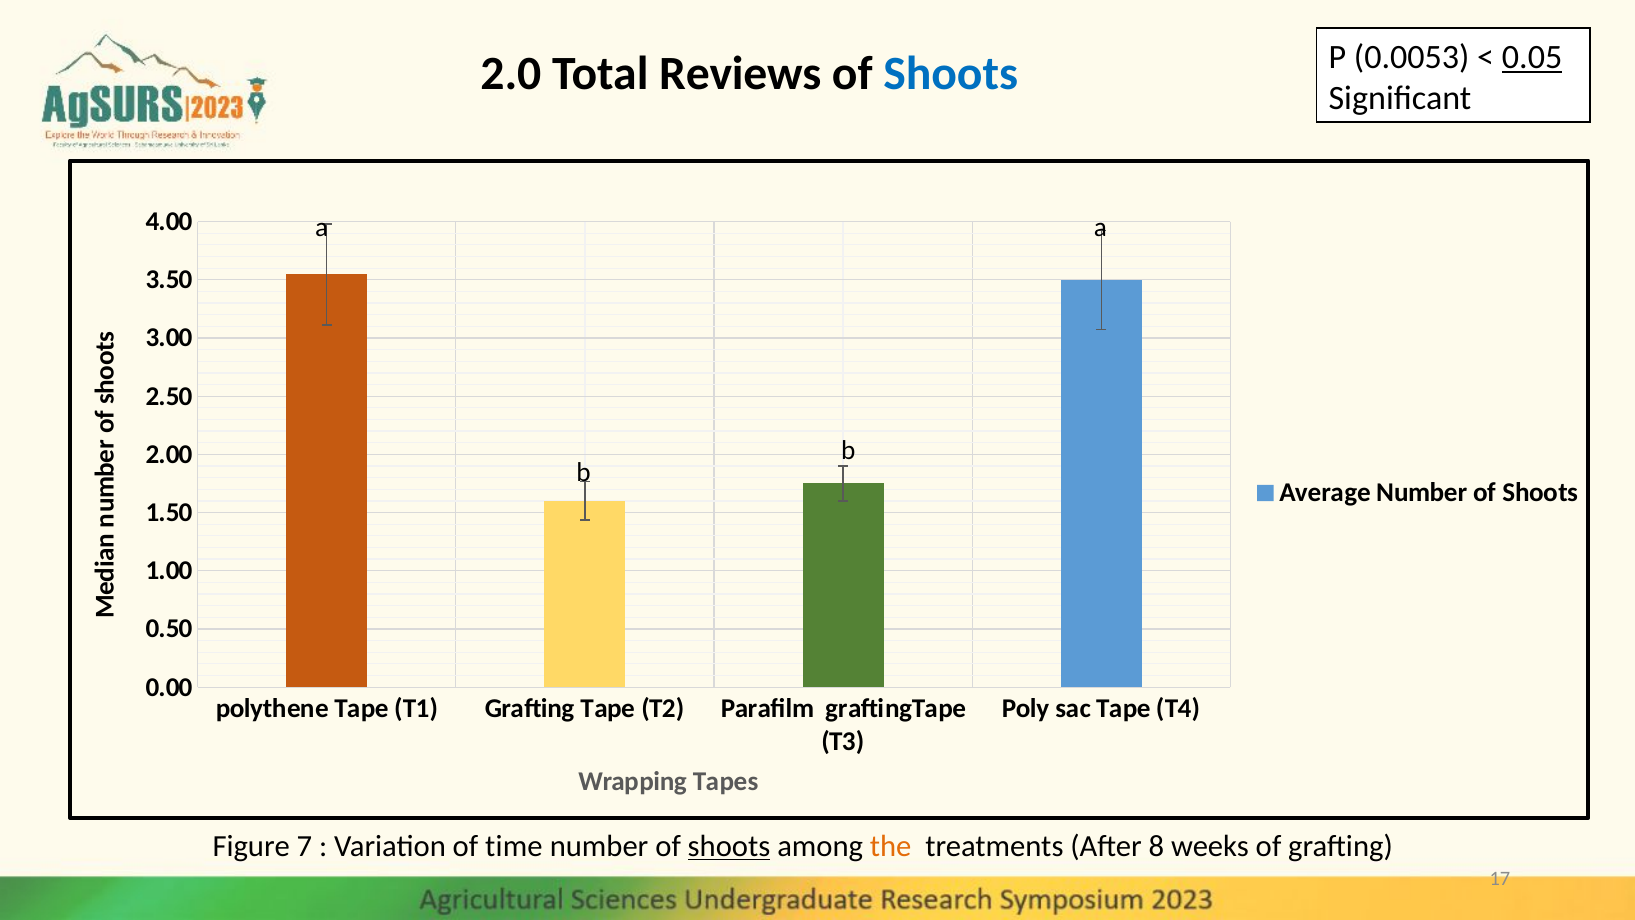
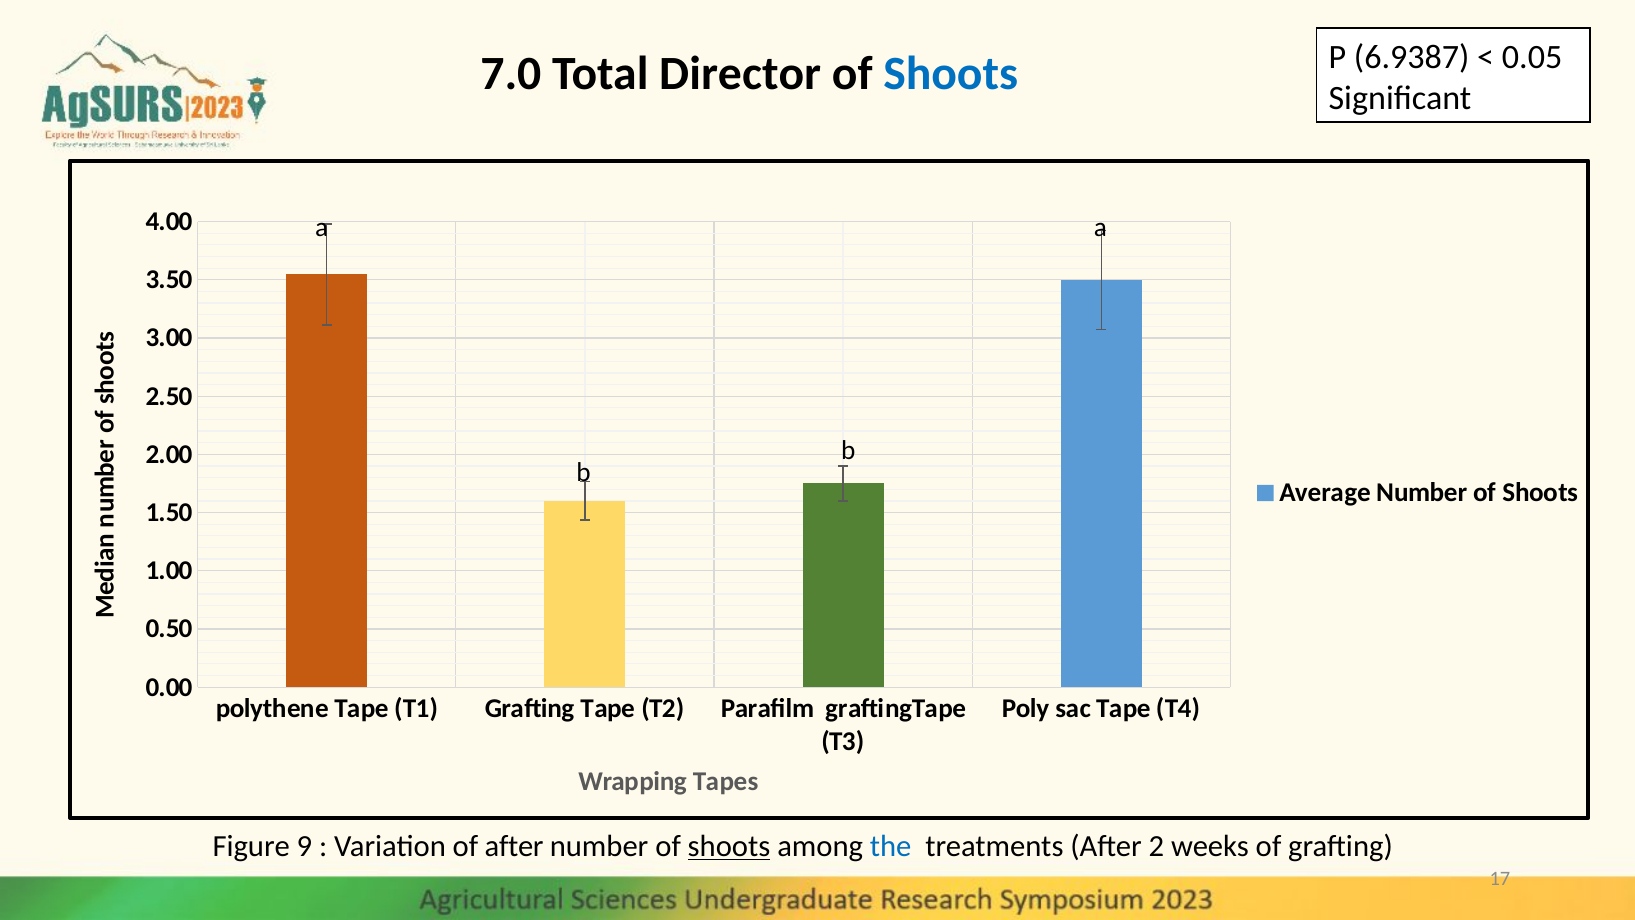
0.0053: 0.0053 -> 6.9387 (1412, 57)
0.05 underline: present -> none (1532, 57)
2.0: 2.0 -> 7.0 (511, 73)
Reviews: Reviews -> Director (740, 73)
7: 7 -> 9 (304, 846)
of time: time -> after (514, 846)
the colour: orange -> blue (891, 846)
8: 8 -> 2 (1156, 846)
